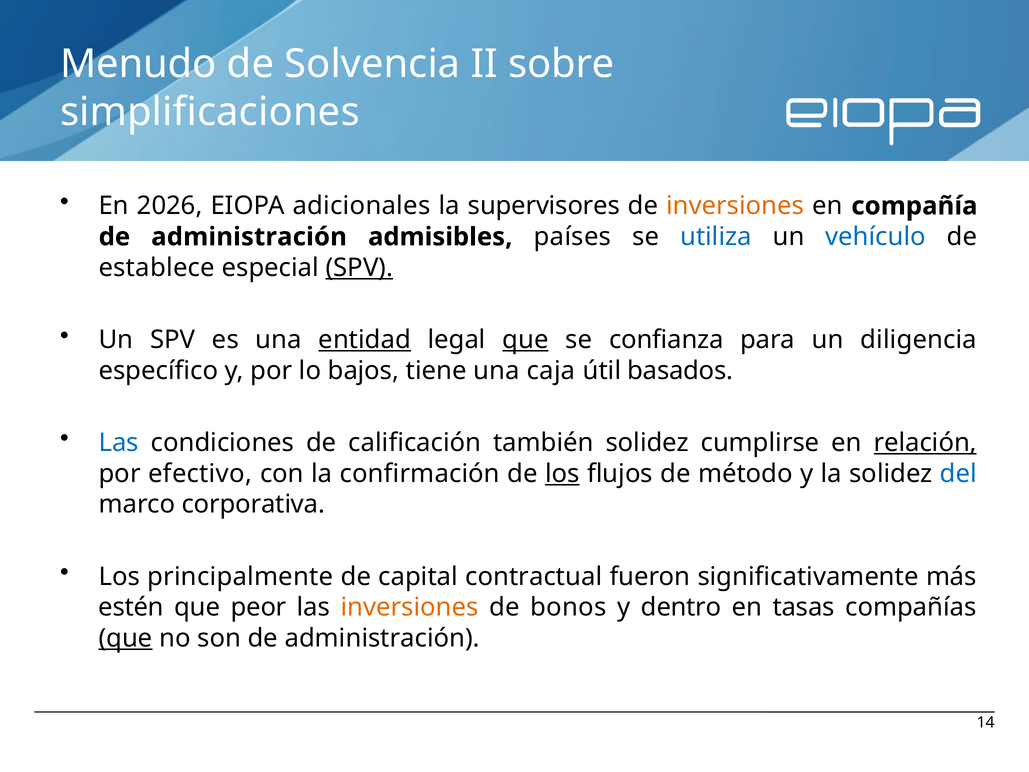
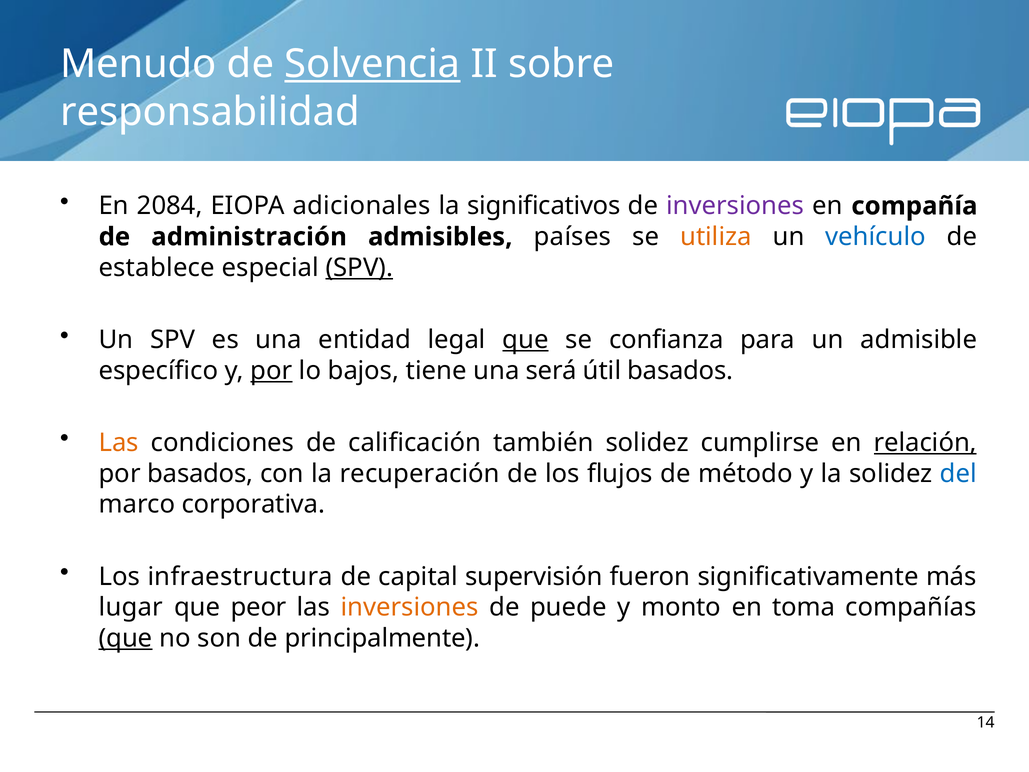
Solvencia underline: none -> present (372, 64)
simplificaciones: simplificaciones -> responsabilidad (210, 112)
2026: 2026 -> 2084 (170, 206)
supervisores: supervisores -> significativos (544, 206)
inversiones colour: orange -> purple (735, 206)
utiliza colour: blue -> orange (716, 237)
entidad underline: present -> none (365, 340)
diligencia: diligencia -> admisible (919, 340)
por underline: none -> present (271, 371)
caja: caja -> será (551, 371)
Las colour: blue -> orange (119, 443)
por efectivo: efectivo -> basados (200, 473)
confirmación: confirmación -> recuperación (420, 473)
los underline: present -> none (562, 473)
principalmente: principalmente -> infraestructura (240, 576)
contractual: contractual -> supervisión (534, 576)
estén: estén -> lugar (131, 607)
bonos: bonos -> puede (568, 607)
dentro: dentro -> monto (681, 607)
tasas: tasas -> toma (804, 607)
son de administración: administración -> principalmente (382, 638)
